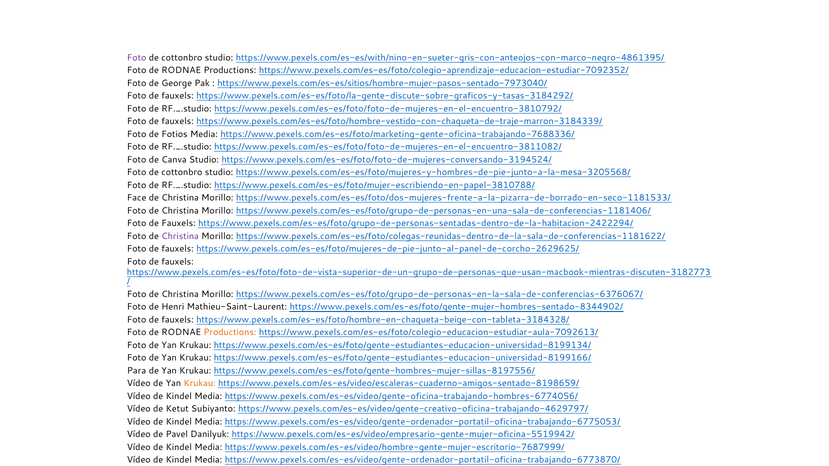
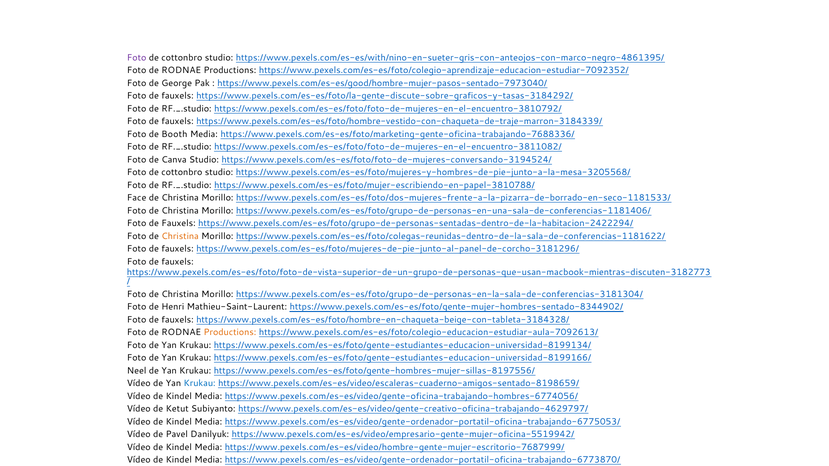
https://www.pexels.com/es-es/sitios/hombre-mujer-pasos-sentado-7973040/: https://www.pexels.com/es-es/sitios/hombre-mujer-pasos-sentado-7973040/ -> https://www.pexels.com/es-es/good/hombre-mujer-pasos-sentado-7973040/ (382, 83)
Fotios: Fotios -> Booth (174, 134)
Christina colour: purple -> orange (180, 236)
https://www.pexels.com/es-es/foto/mujeres-de-pie-junto-al-panel-de-corcho-2629625/: https://www.pexels.com/es-es/foto/mujeres-de-pie-junto-al-panel-de-corcho-2629625/ -> https://www.pexels.com/es-es/foto/mujeres-de-pie-junto-al-panel-de-corcho-3181296/ (388, 249)
https://www.pexels.com/es-es/foto/grupo-de-personas-en-la-sala-de-conferencias-6376067/: https://www.pexels.com/es-es/foto/grupo-de-personas-en-la-sala-de-conferencias-6376067/ -> https://www.pexels.com/es-es/foto/grupo-de-personas-en-la-sala-de-conferencias-3181304/ (439, 294)
Para: Para -> Neel (137, 371)
Krukau colour: orange -> blue (200, 384)
